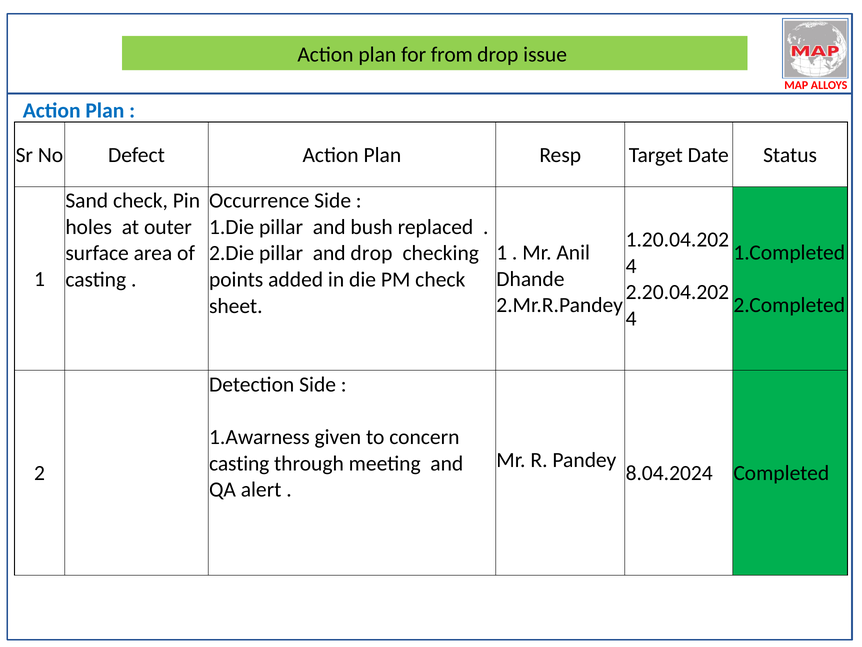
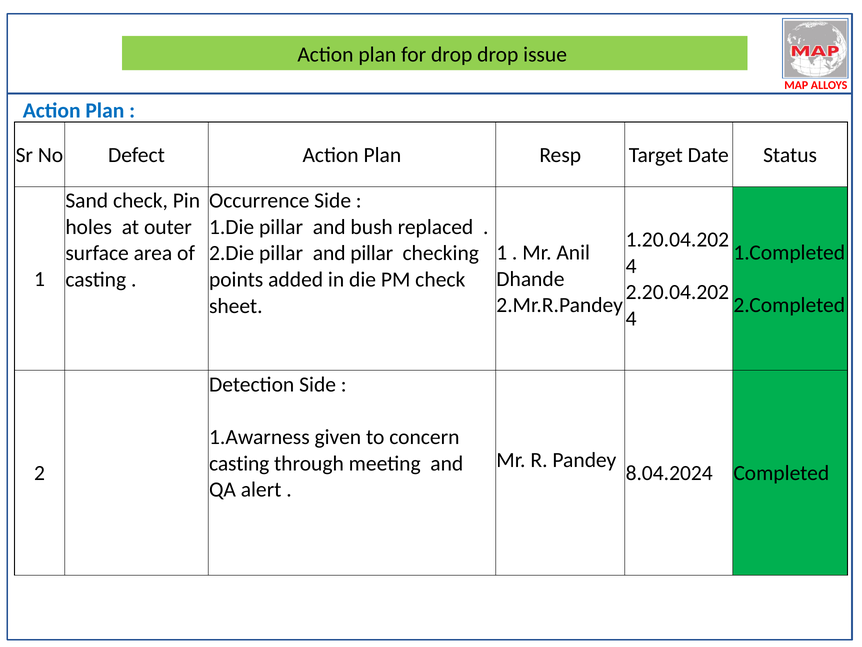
for from: from -> drop (452, 55)
and drop: drop -> pillar (372, 253)
